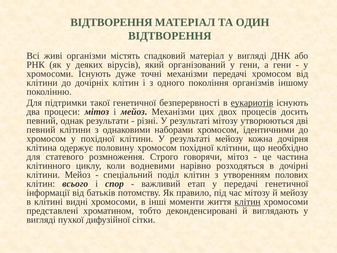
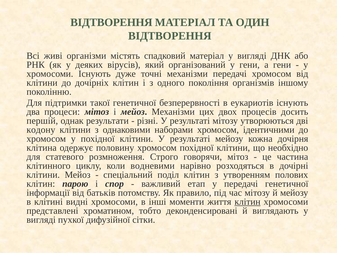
еукариотів underline: present -> none (252, 103)
певний: певний -> першій (42, 121)
певний: певний -> кодону (41, 130)
всього: всього -> парою (75, 184)
